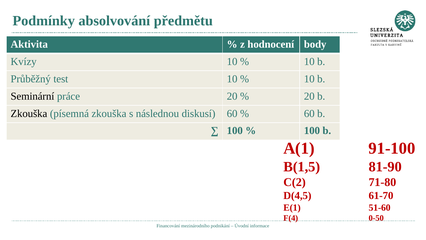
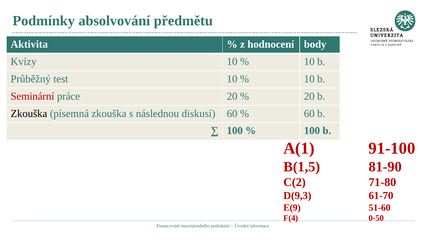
Seminární colour: black -> red (32, 96)
D(4,5: D(4,5 -> D(9,3 (297, 195)
E(1: E(1 -> E(9 (292, 207)
